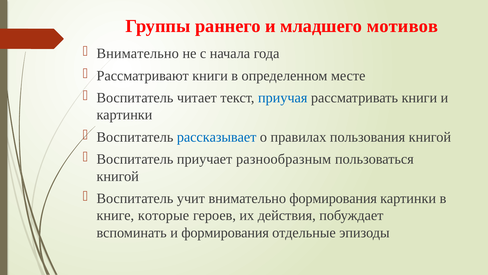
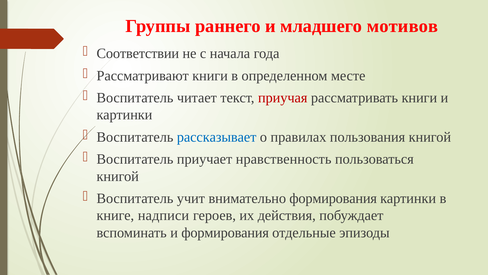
Внимательно: Внимательно -> Соответствии (138, 53)
приучая colour: blue -> red (283, 98)
разнообразным: разнообразным -> нравственность (284, 159)
которые: которые -> надписи (163, 215)
